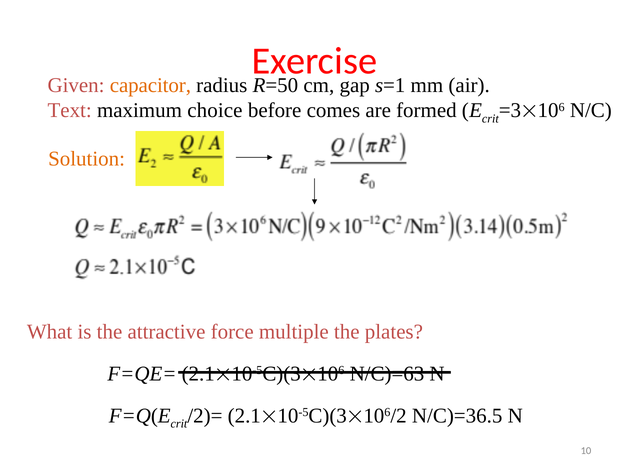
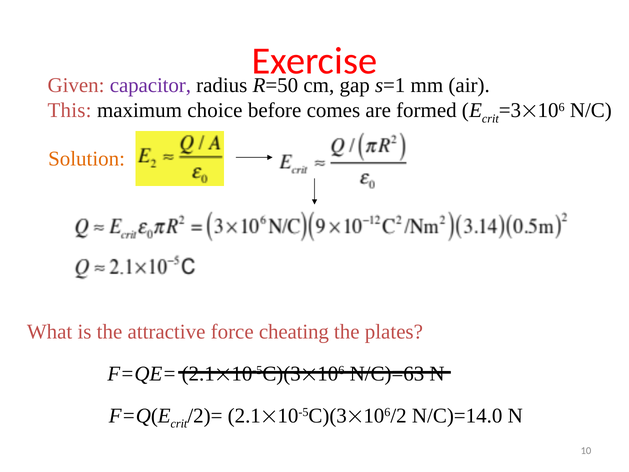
capacitor colour: orange -> purple (150, 85)
Text: Text -> This (70, 110)
multiple: multiple -> cheating (294, 332)
N/C)=36.5: N/C)=36.5 -> N/C)=14.0 (457, 415)
